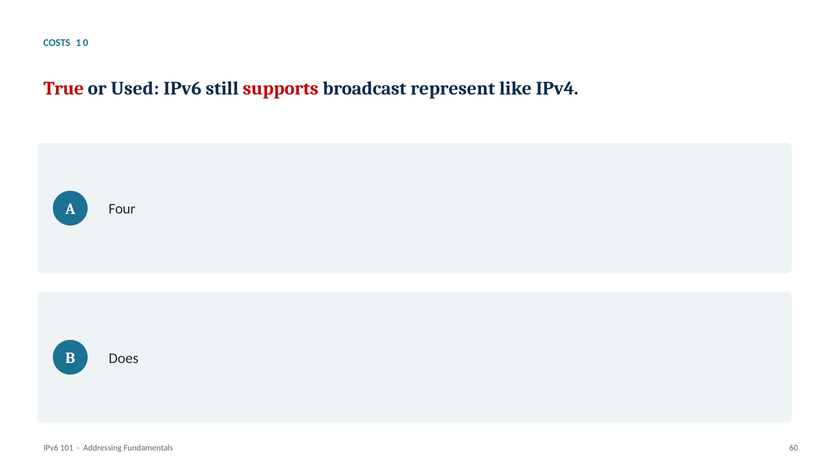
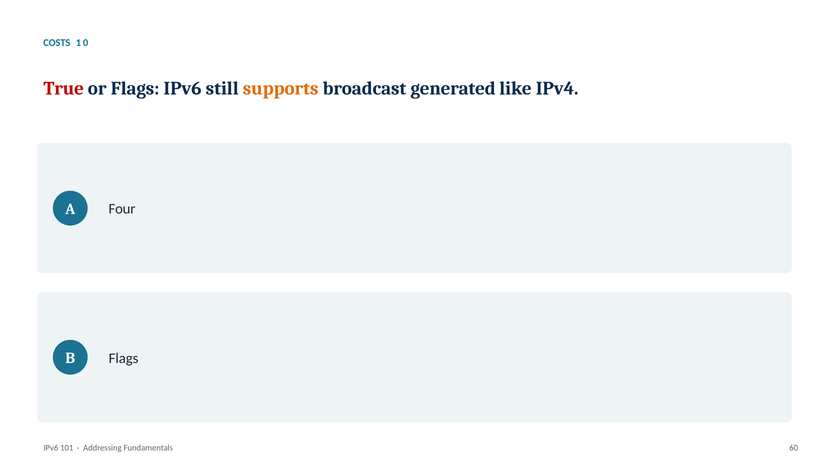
or Used: Used -> Flags (135, 88)
supports colour: red -> orange (281, 88)
represent: represent -> generated (453, 88)
B Does: Does -> Flags (124, 359)
